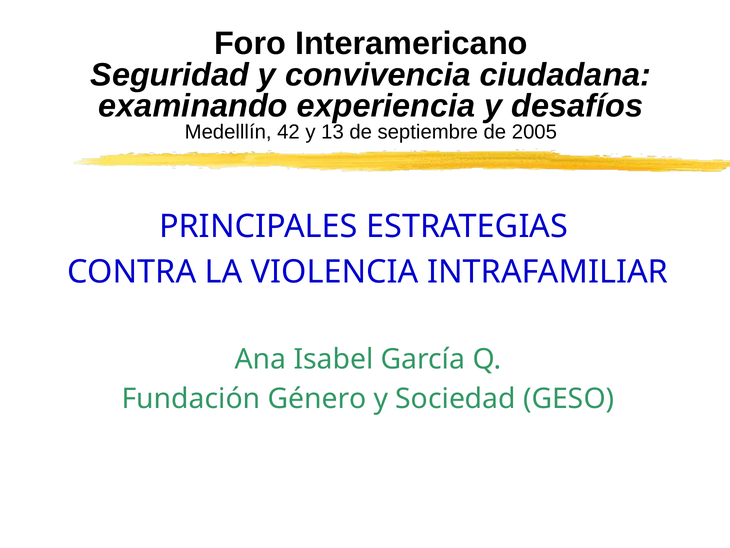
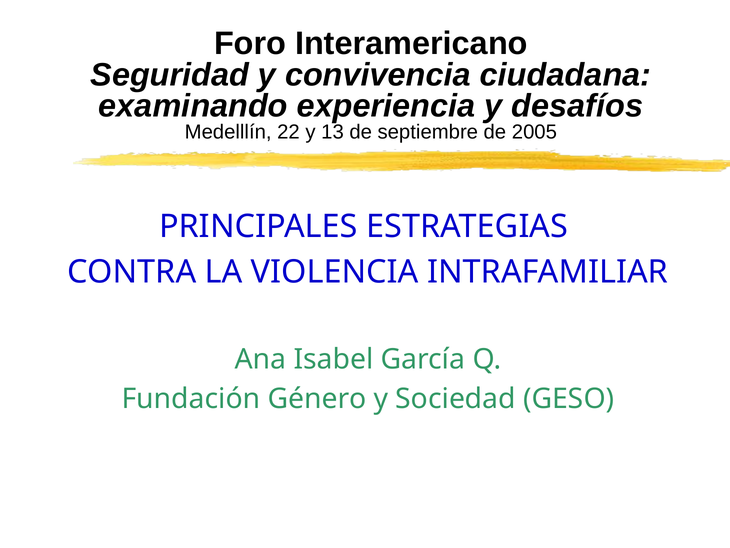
42: 42 -> 22 (289, 132)
